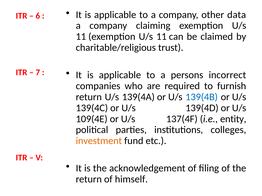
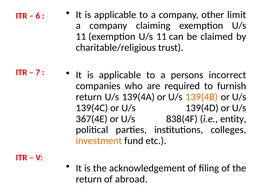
data: data -> limit (237, 15)
139(4B colour: blue -> orange (202, 97)
109(4E: 109(4E -> 367(4E (92, 119)
137(4F: 137(4F -> 838(4F (182, 119)
himself: himself -> abroad (131, 180)
